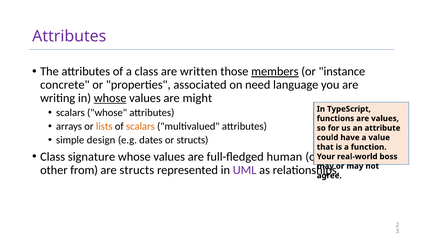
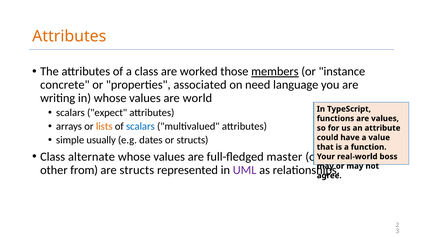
Attributes colour: purple -> orange (69, 36)
written: written -> worked (199, 71)
whose underline: present -> none (110, 98)
might: might -> world (197, 98)
scalars whose: whose -> expect (107, 113)
scalars colour: orange -> blue (140, 126)
design: design -> usually (101, 140)
signature: signature -> alternate (91, 157)
human: human -> master (284, 157)
